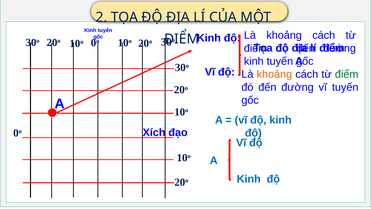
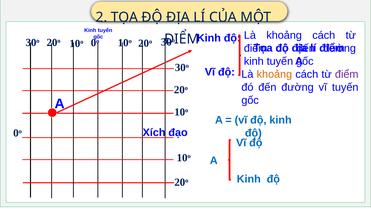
điểm colour: green -> purple (347, 74)
